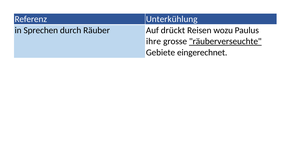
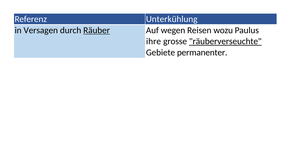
Sprechen: Sprechen -> Versagen (41, 30)
Räuber underline: none -> present (97, 30)
drückt: drückt -> wegen (173, 30)
eingerechnet: eingerechnet -> permanenter (202, 53)
